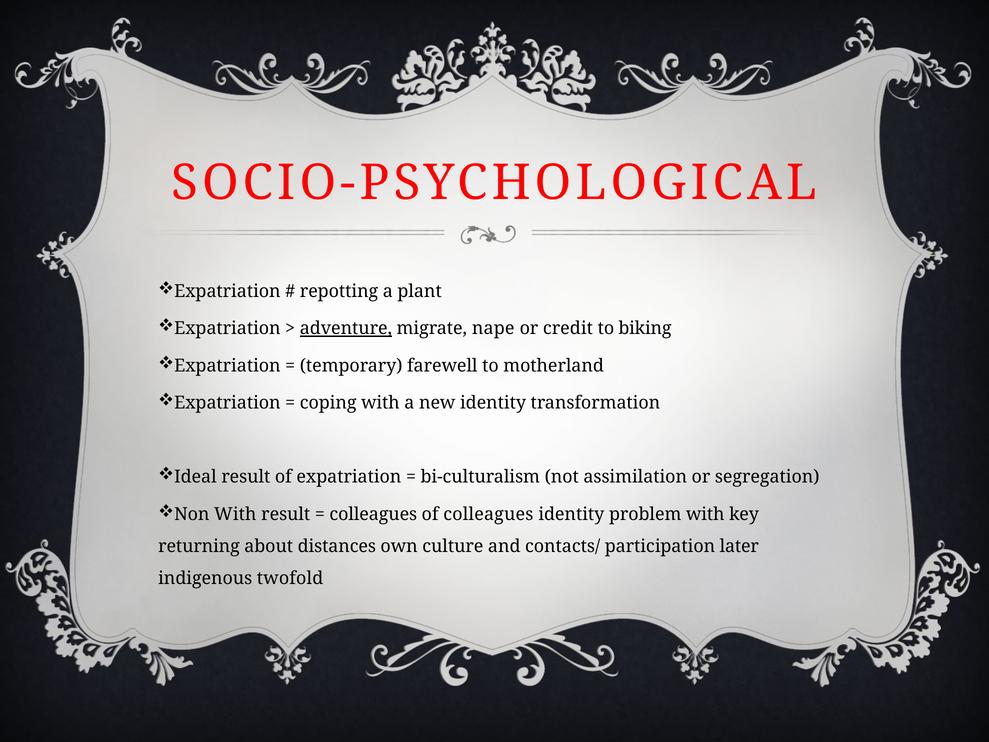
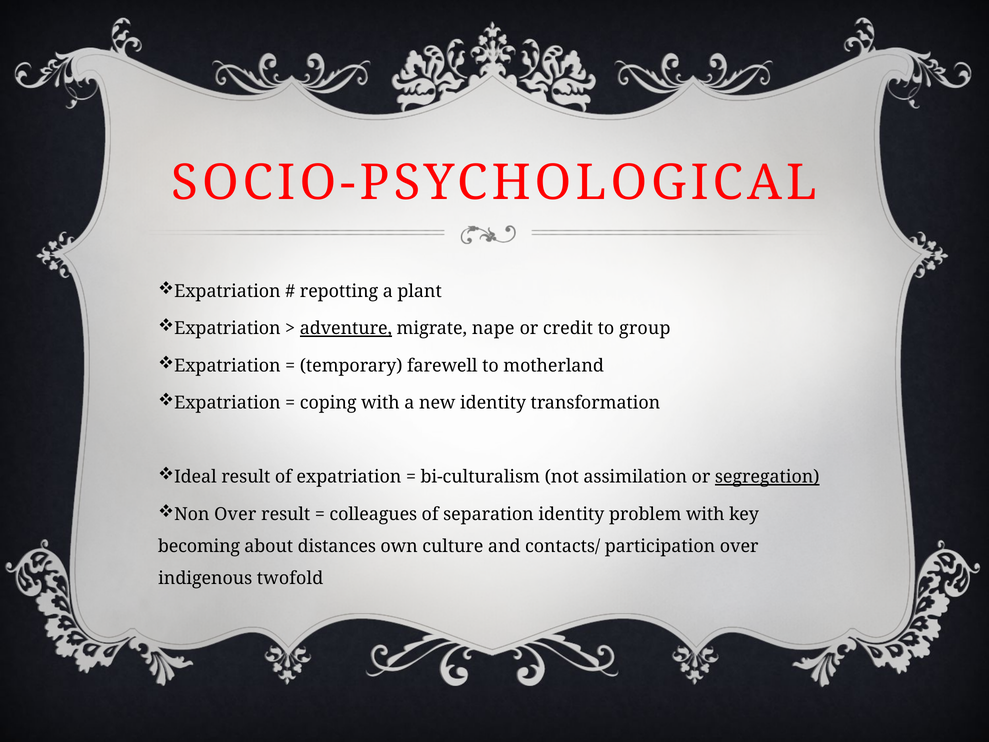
biking: biking -> group (645, 328)
segregation underline: none -> present (767, 477)
Non With: With -> Over (235, 514)
of colleagues: colleagues -> separation (488, 514)
returning: returning -> becoming (199, 546)
participation later: later -> over (739, 546)
